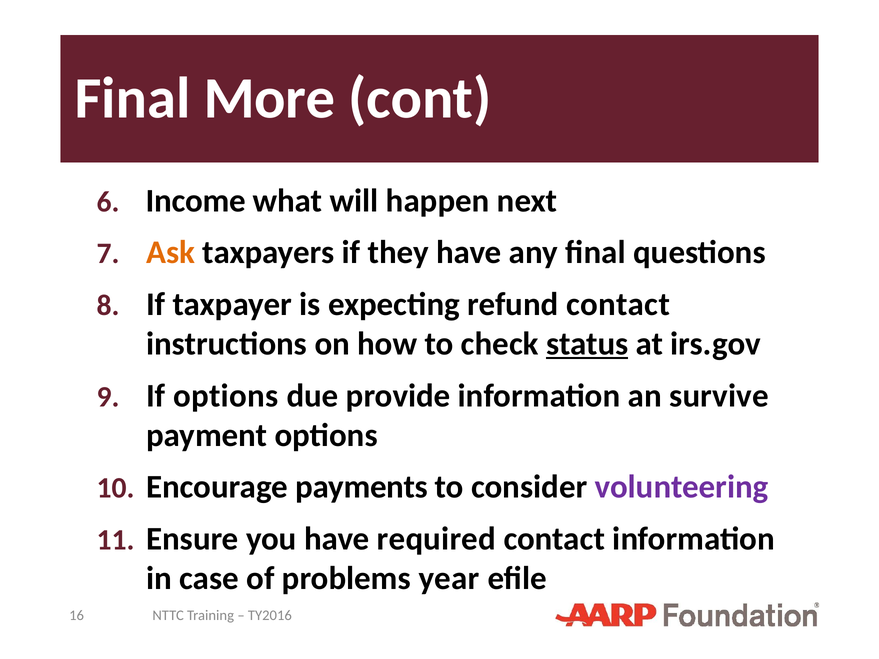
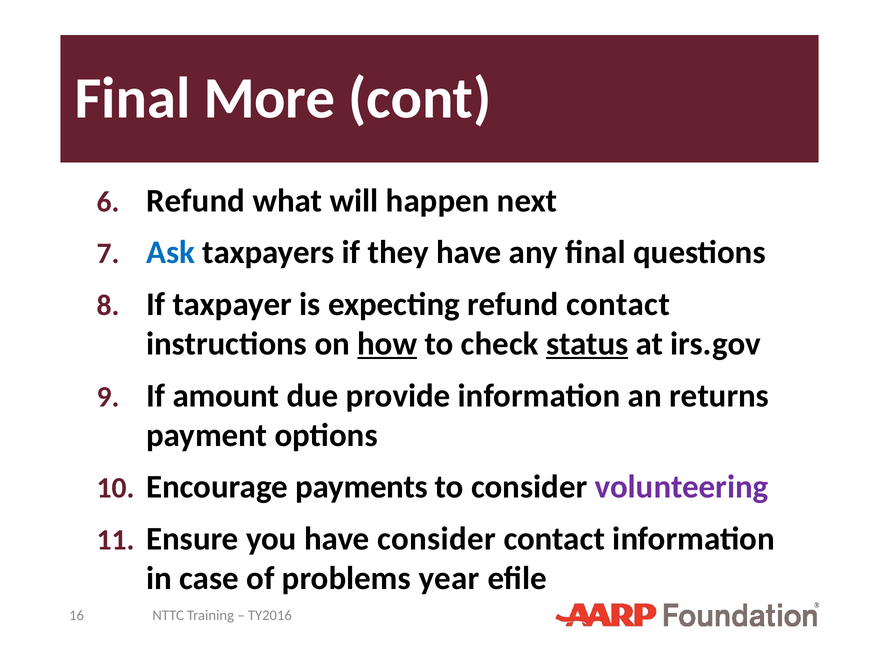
Income: Income -> Refund (196, 201)
Ask colour: orange -> blue (171, 253)
how underline: none -> present (387, 344)
If options: options -> amount (226, 396)
survive: survive -> returns (719, 396)
have required: required -> consider (436, 539)
